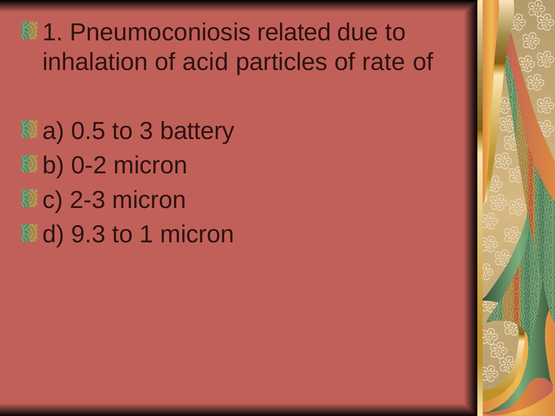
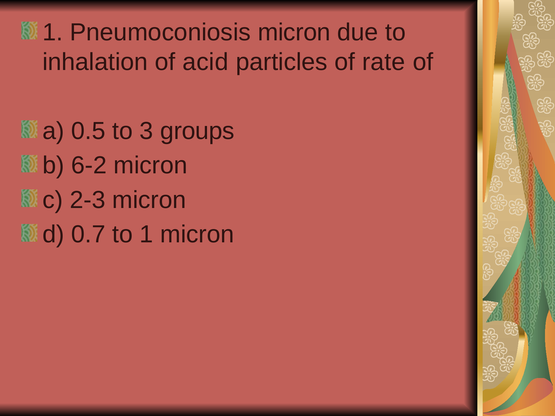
Pneumoconiosis related: related -> micron (294, 32)
battery: battery -> groups (197, 131)
0-2: 0-2 -> 6-2 (89, 166)
9.3: 9.3 -> 0.7 (88, 235)
